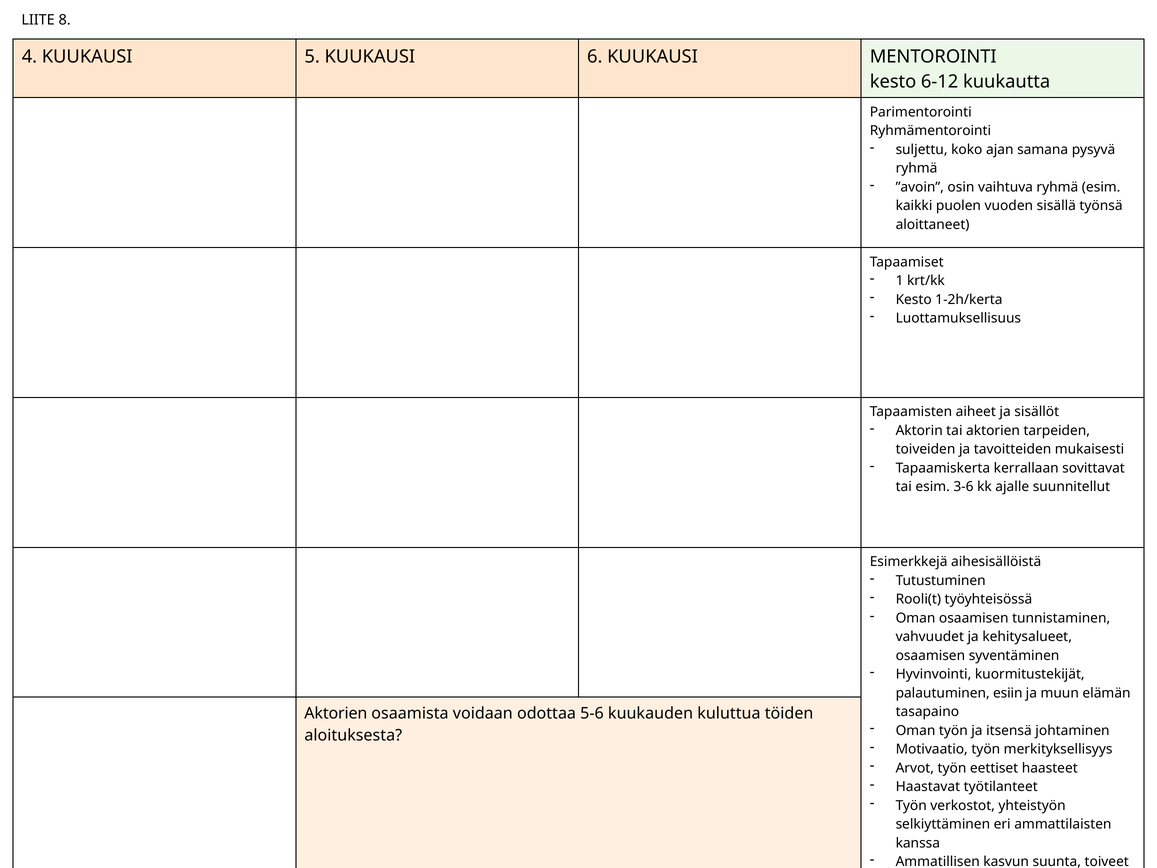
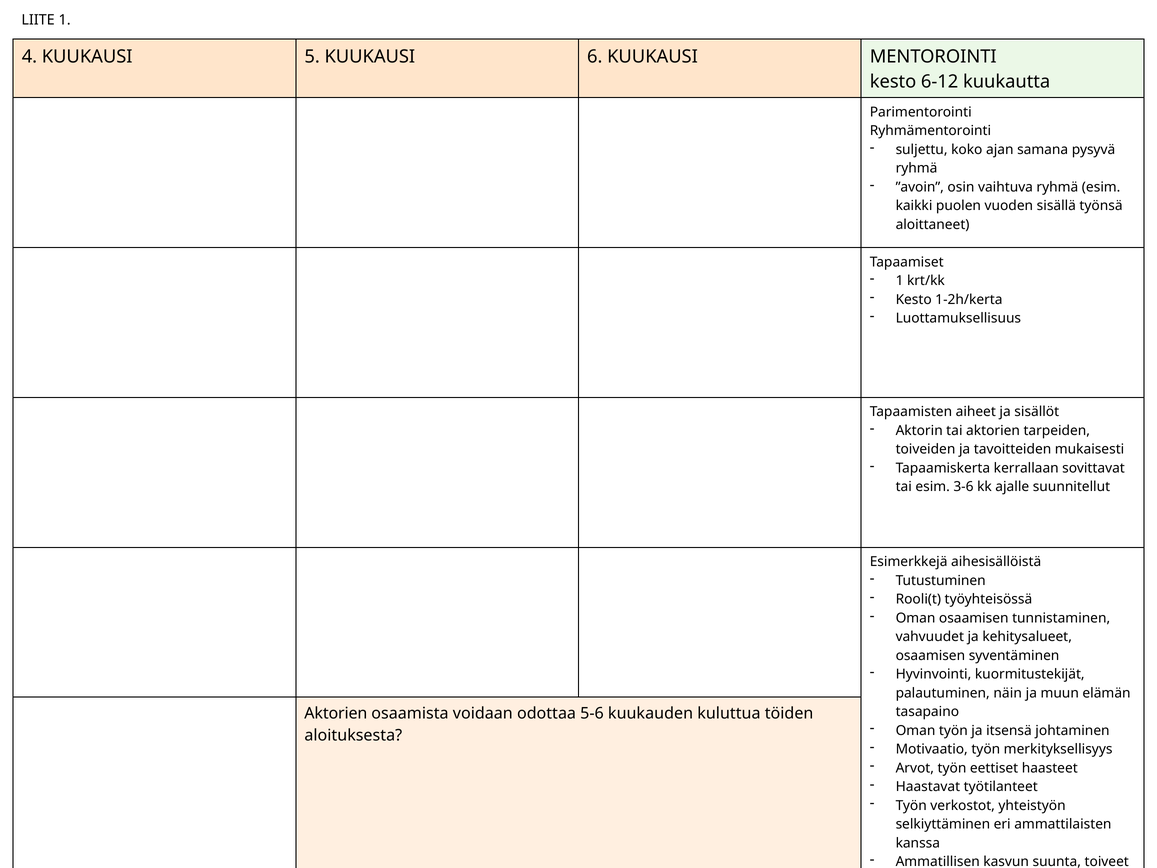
LIITE 8: 8 -> 1 (65, 20)
esiin: esiin -> näin (1008, 693)
